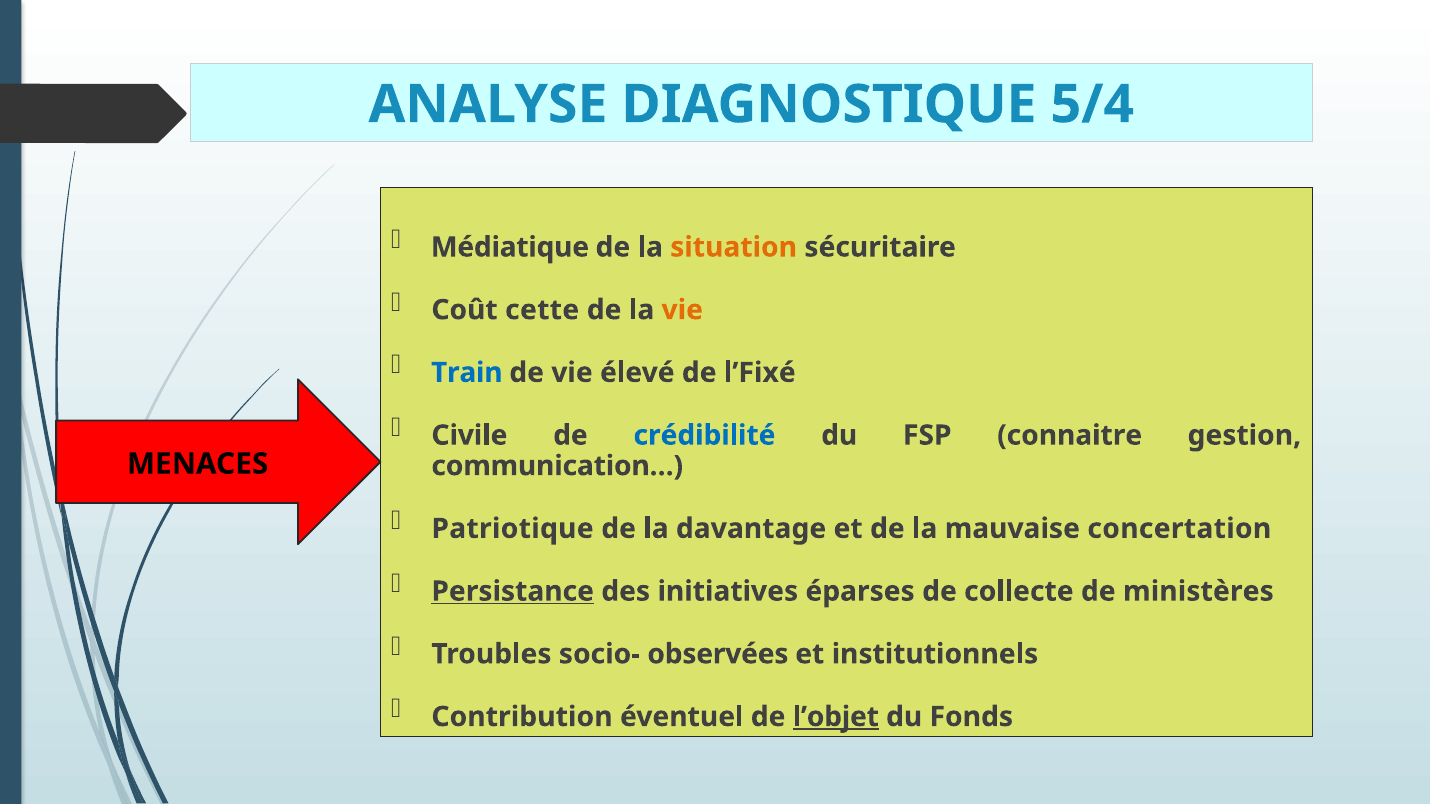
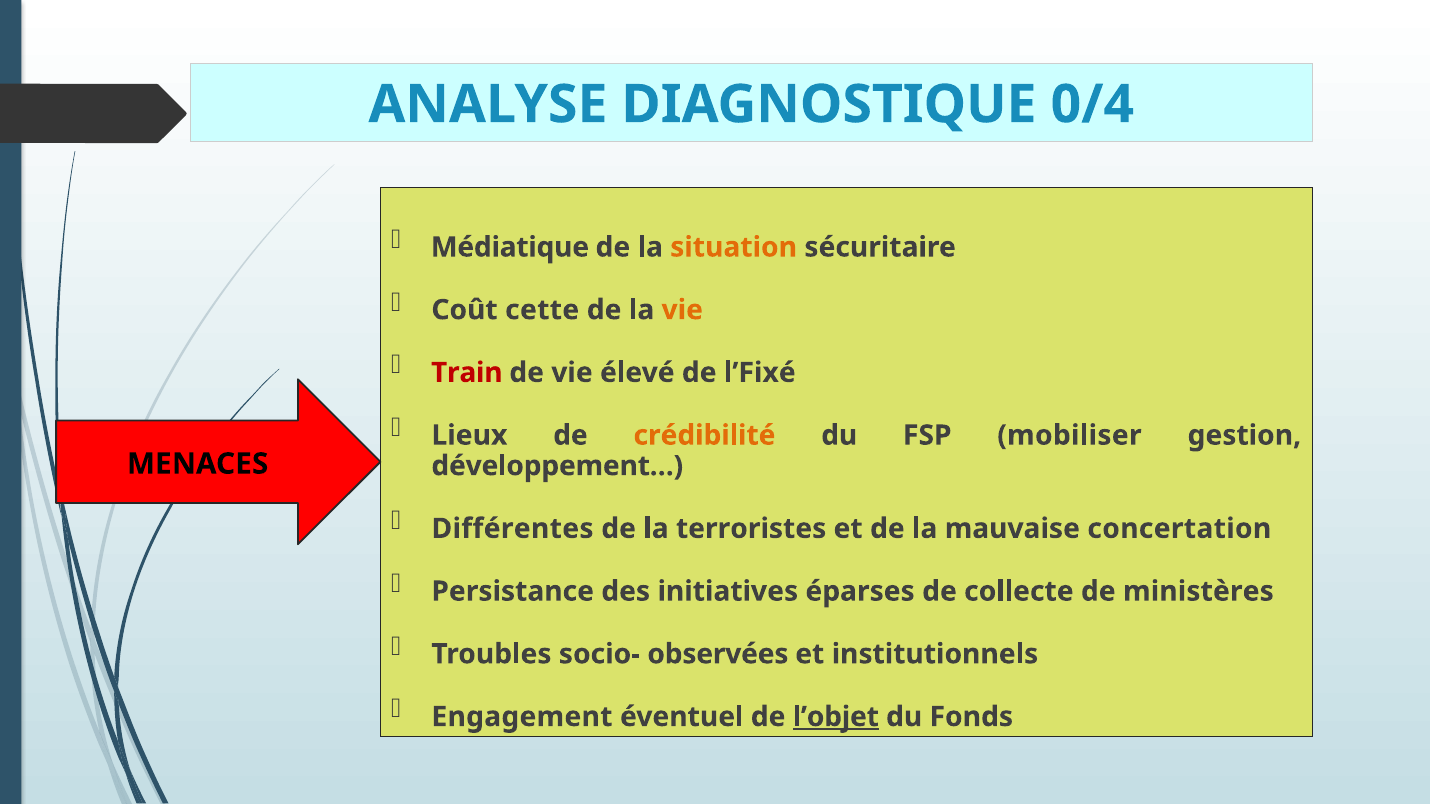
5/4: 5/4 -> 0/4 (1092, 105)
Train colour: blue -> red (467, 373)
Civile: Civile -> Lieux (469, 436)
crédibilité colour: blue -> orange (704, 436)
connaitre: connaitre -> mobiliser (1069, 436)
communication…: communication… -> développement… (557, 466)
Patriotique: Patriotique -> Différentes (513, 529)
davantage: davantage -> terroristes (751, 529)
Persistance underline: present -> none (513, 592)
Contribution: Contribution -> Engagement (522, 717)
